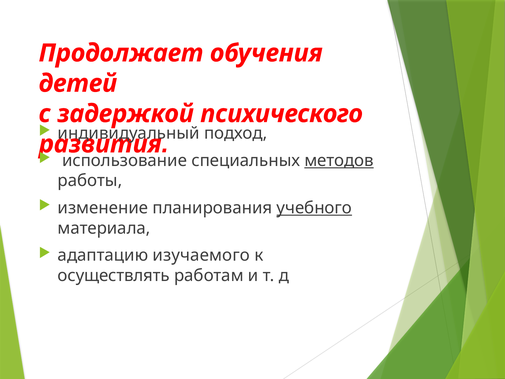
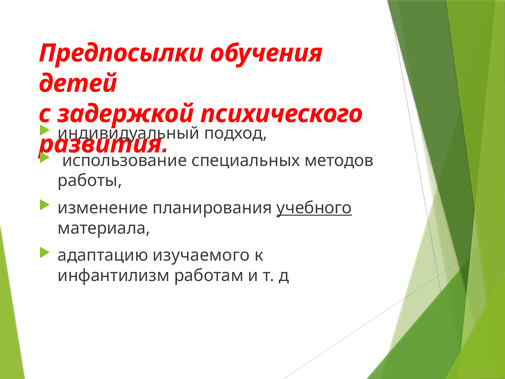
Продолжает: Продолжает -> Предпосылки (121, 53)
методов underline: present -> none (339, 160)
осуществлять: осуществлять -> инфантилизм (114, 275)
